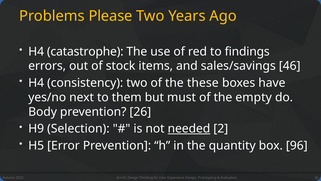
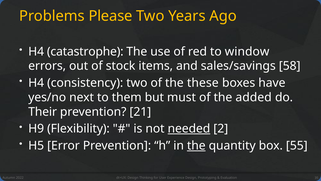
findings: findings -> window (247, 51)
46: 46 -> 58 (290, 66)
empty: empty -> added (254, 97)
Body: Body -> Their (43, 112)
26: 26 -> 21 (140, 112)
Selection: Selection -> Flexibility (78, 128)
the underline: none -> present (196, 145)
96: 96 -> 55 (297, 145)
